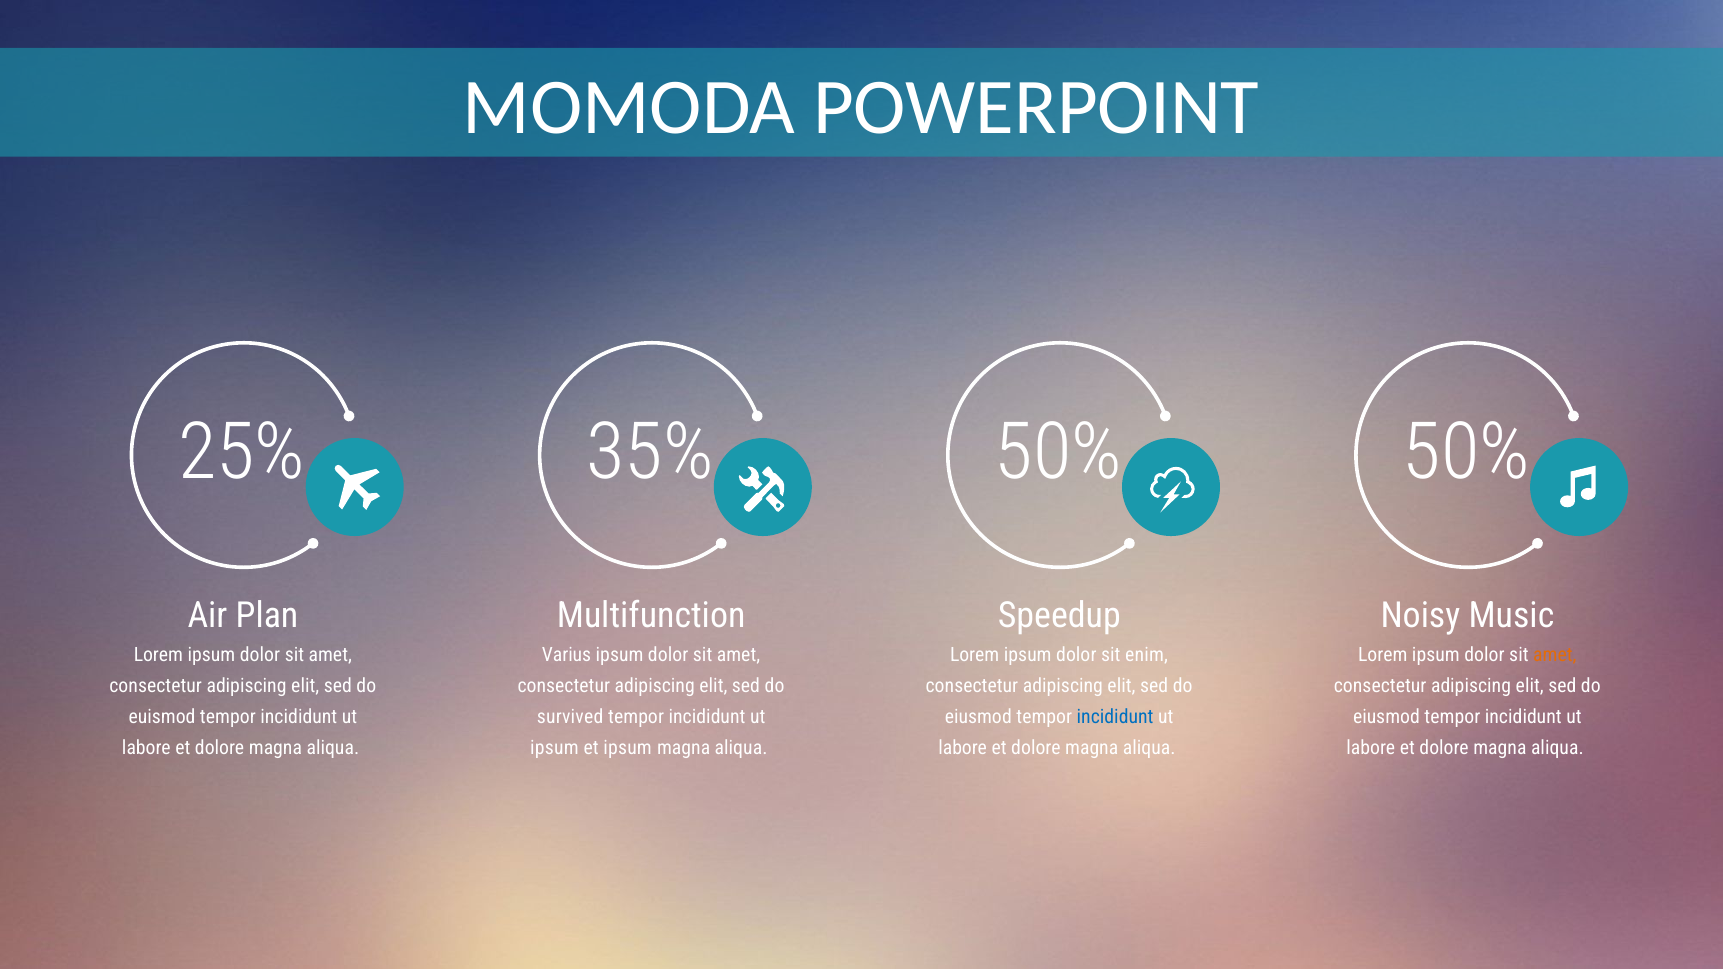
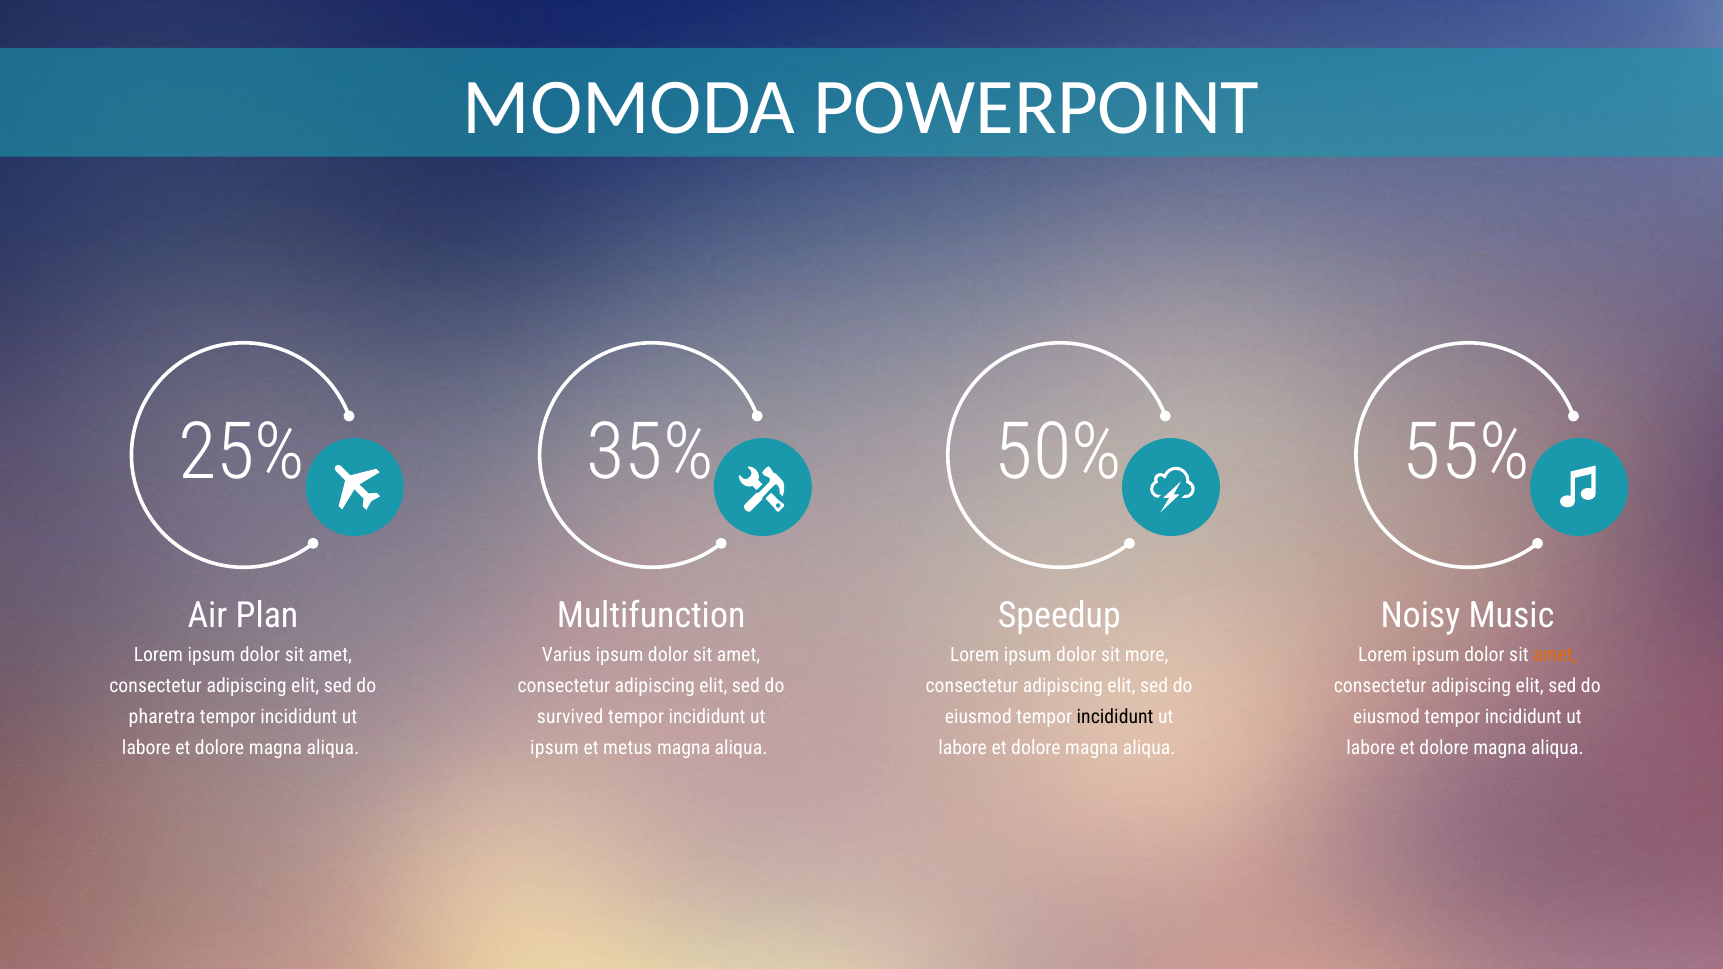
50% 50%: 50% -> 55% (1466, 452)
enim: enim -> more (1147, 656)
euismod: euismod -> pharetra (162, 717)
incididunt colour: blue -> black (1115, 717)
et ipsum: ipsum -> metus (628, 748)
